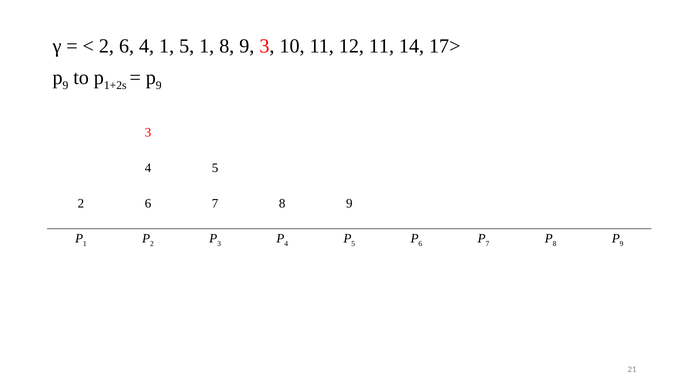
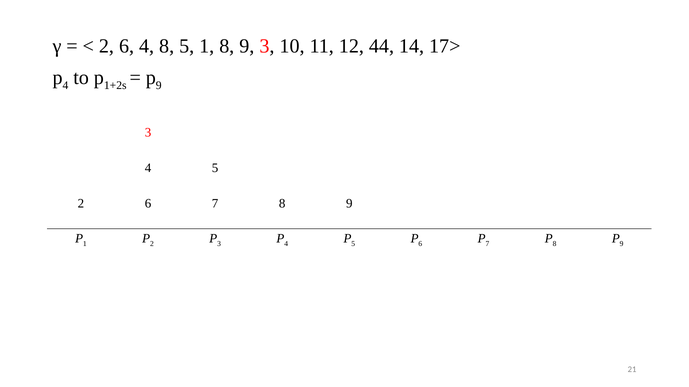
4 1: 1 -> 8 (167, 46)
12 11: 11 -> 44 (381, 46)
9: 9 -> 4 (65, 85)
